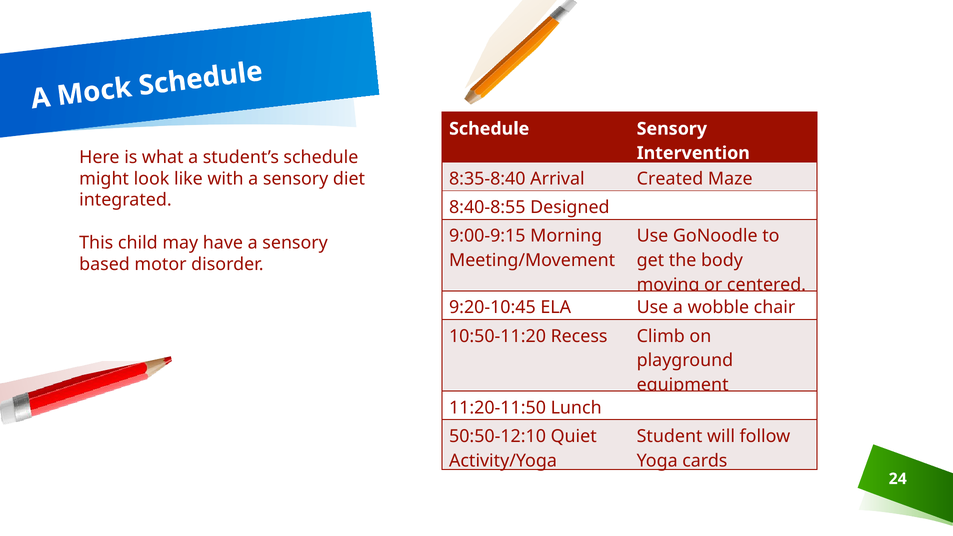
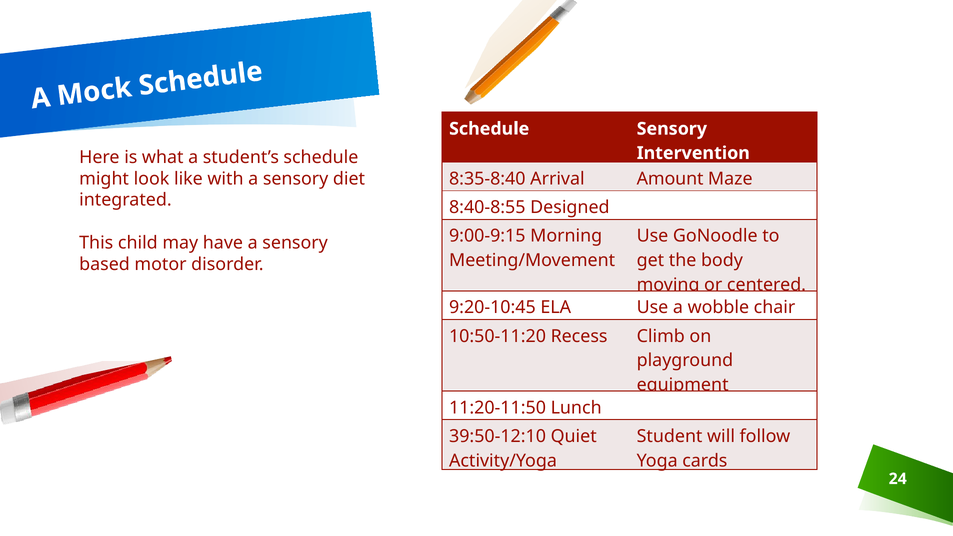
Created: Created -> Amount (670, 179)
50:50-12:10: 50:50-12:10 -> 39:50-12:10 (498, 436)
